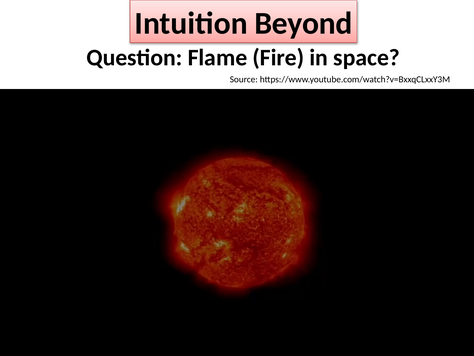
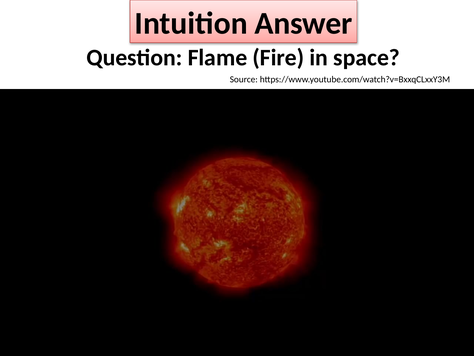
Beyond: Beyond -> Answer (303, 23)
